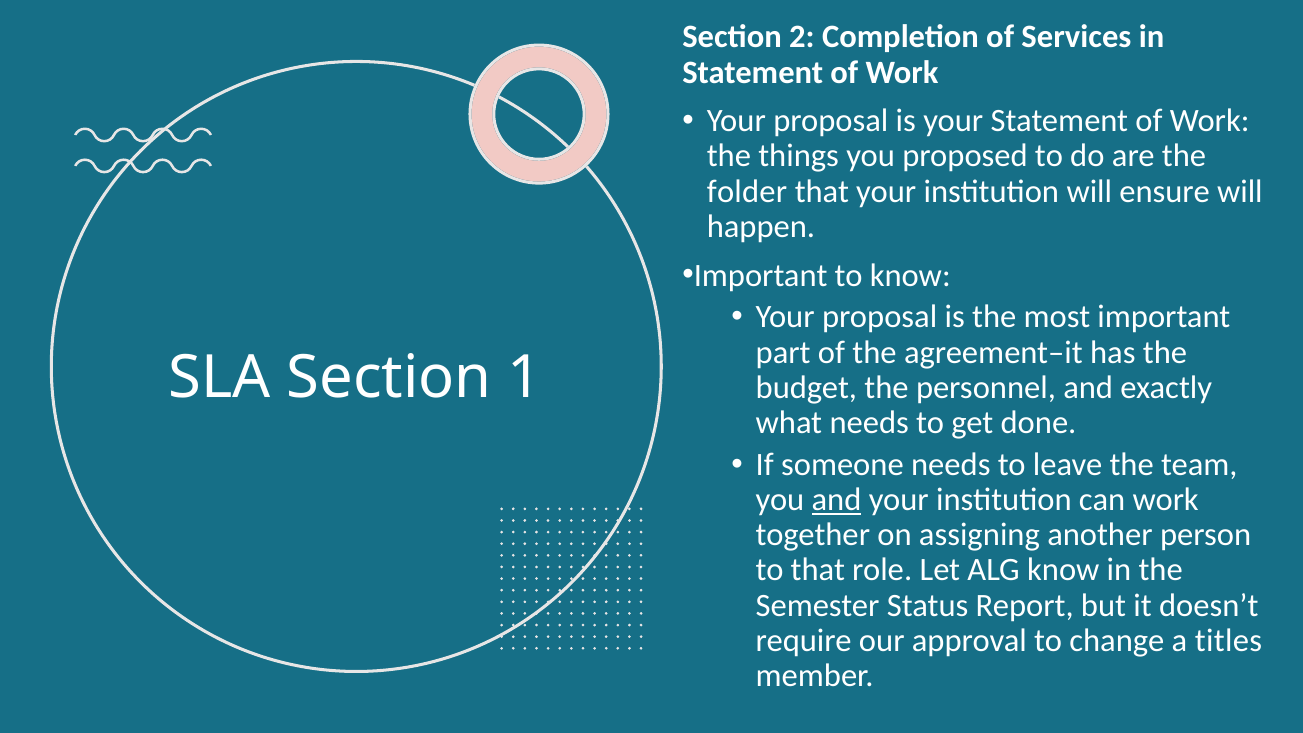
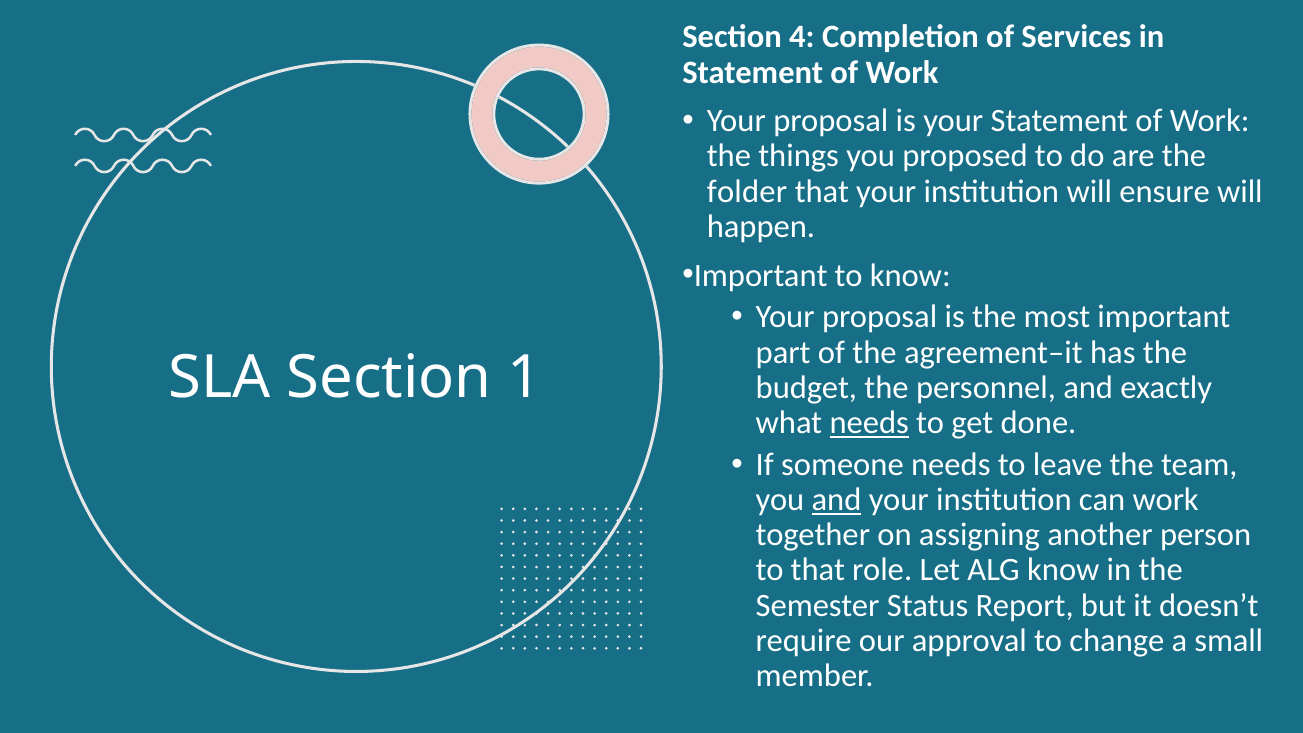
2: 2 -> 4 (802, 37)
needs underline: none -> present (869, 423)
titles: titles -> small (1229, 640)
